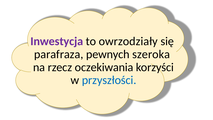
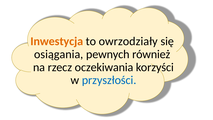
Inwestycja colour: purple -> orange (57, 41)
parafraza: parafraza -> osiągania (59, 54)
szeroka: szeroka -> również (151, 54)
